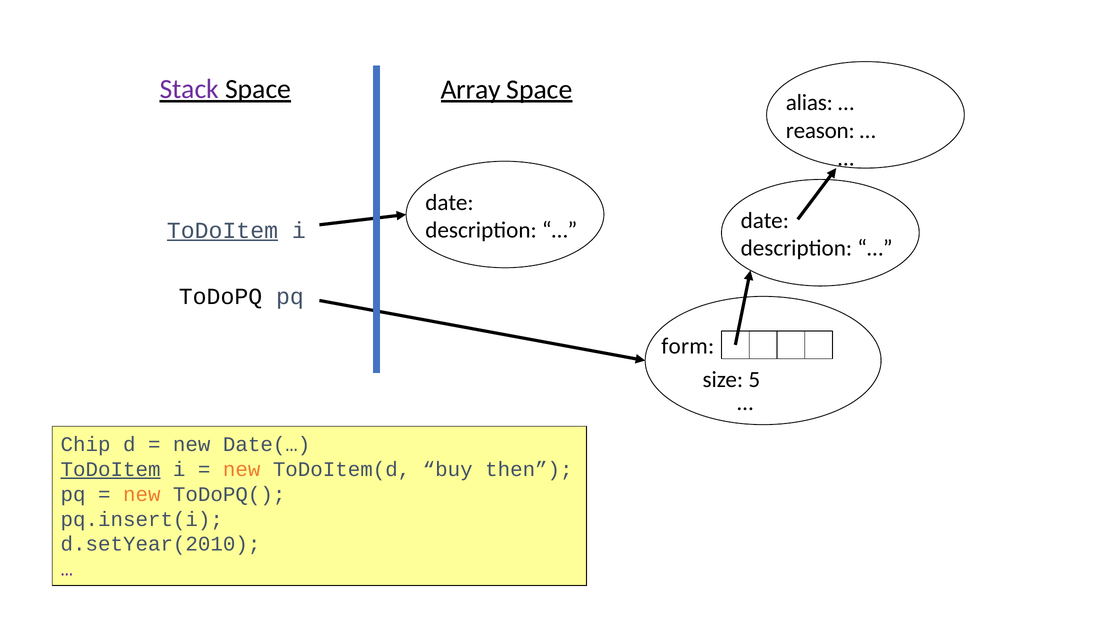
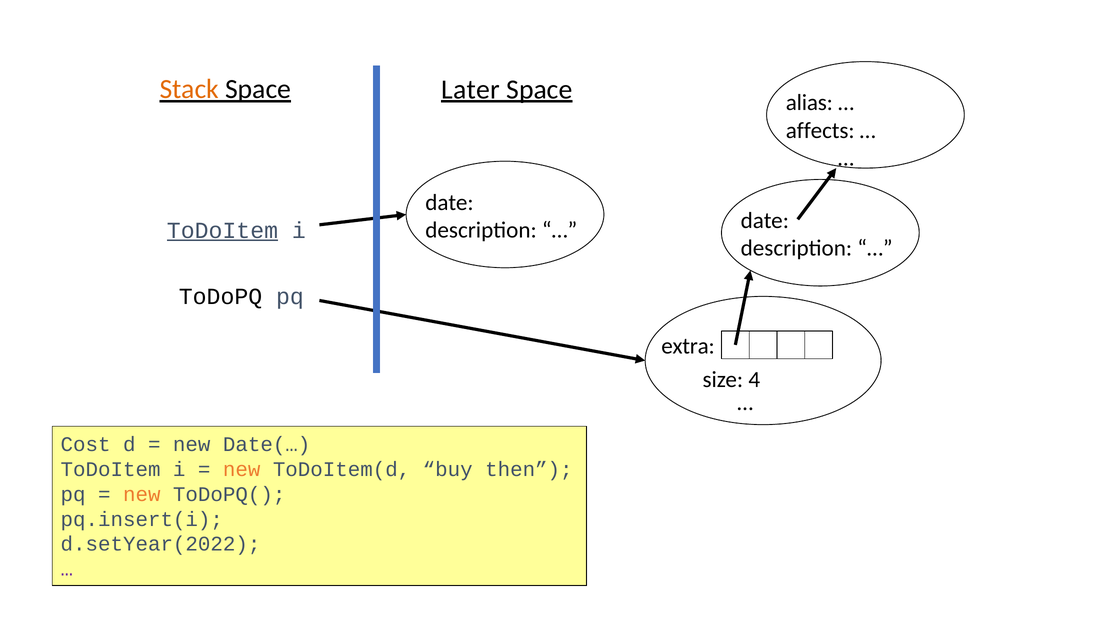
Stack colour: purple -> orange (189, 89)
Array: Array -> Later (470, 89)
reason: reason -> affects (820, 131)
form: form -> extra (688, 347)
5: 5 -> 4 (754, 380)
Chip: Chip -> Cost (86, 445)
ToDoItem underline: present -> none (111, 470)
d.setYear(2010: d.setYear(2010 -> d.setYear(2022 (161, 544)
